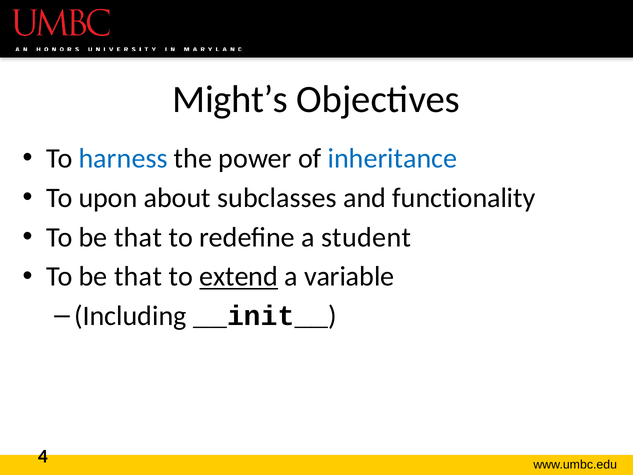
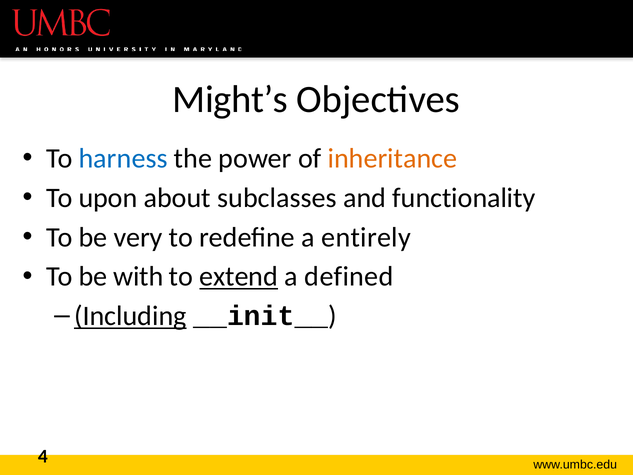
inheritance colour: blue -> orange (393, 158)
that: that -> very (138, 237)
student: student -> entirely (366, 237)
that: that -> with (138, 277)
variable: variable -> defined (349, 277)
Including underline: none -> present (130, 316)
